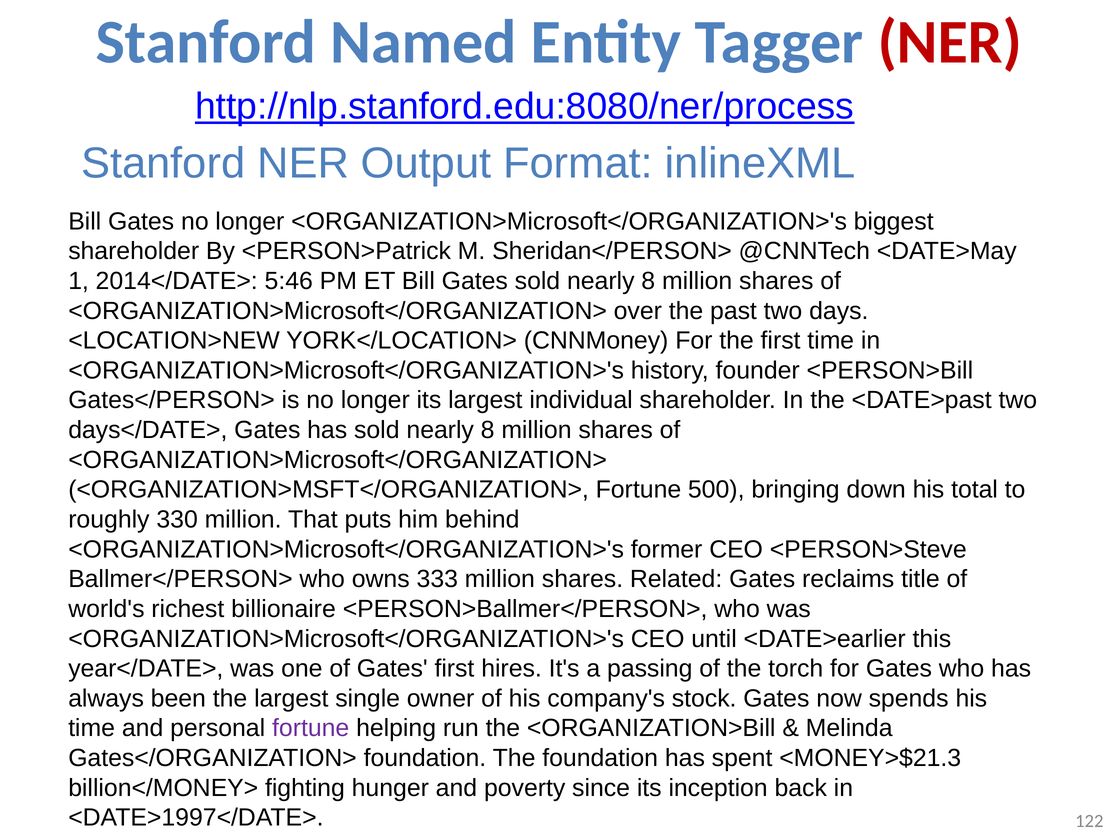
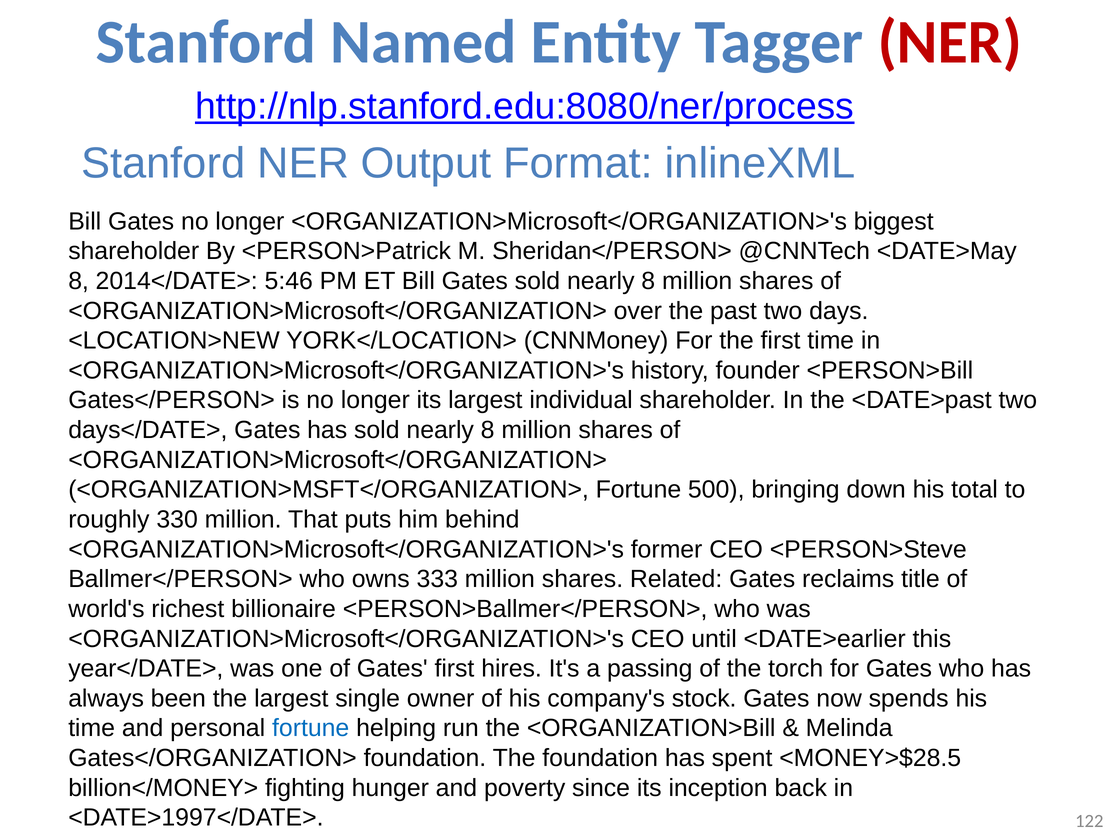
1: 1 -> 8 (79, 281)
fortune colour: purple -> blue (311, 728)
<MONEY>$21.3: <MONEY>$21.3 -> <MONEY>$28.5 (870, 758)
